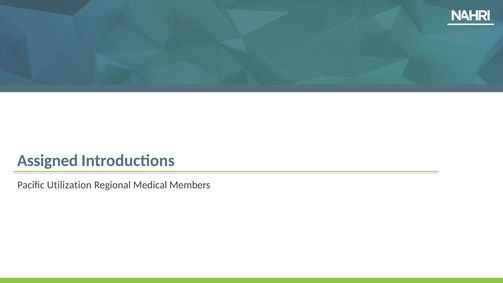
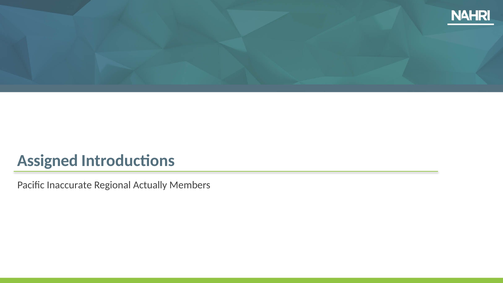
Utilization: Utilization -> Inaccurate (69, 185)
Medical: Medical -> Actually (150, 185)
